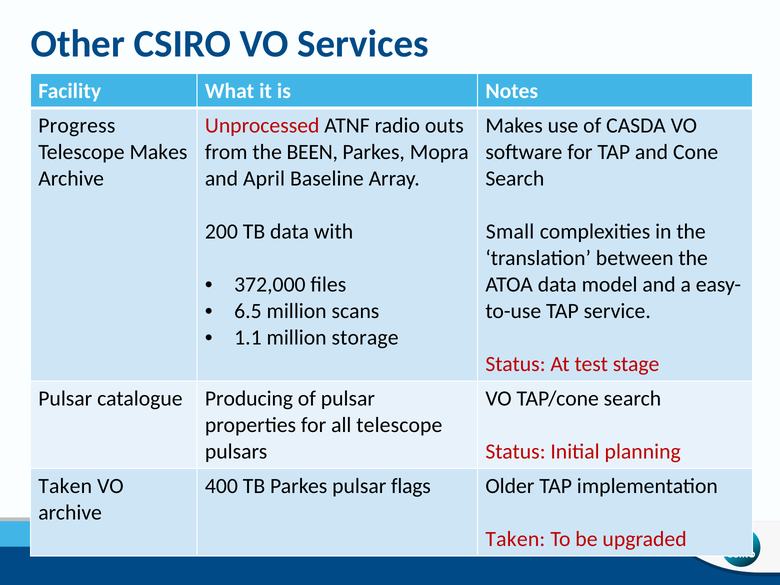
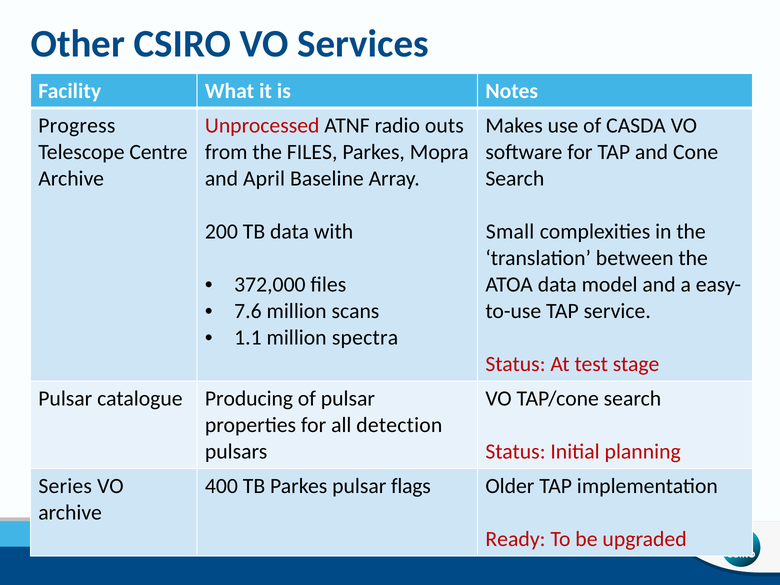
Telescope Makes: Makes -> Centre (159, 152)
the BEEN: BEEN -> FILES (312, 152)
6.5: 6.5 -> 7.6 (248, 311)
storage: storage -> spectra (365, 338)
all telescope: telescope -> detection (399, 425)
Taken: Taken -> Series (65, 486)
Taken: Taken -> Ready (515, 539)
